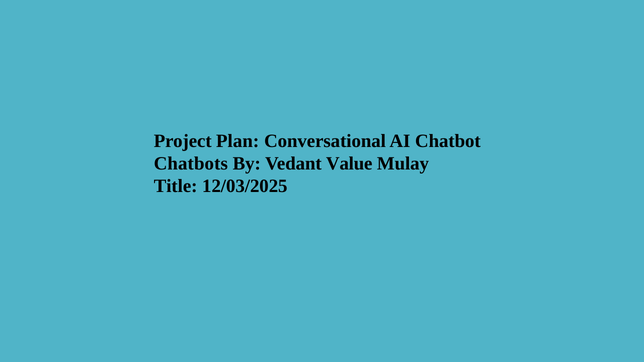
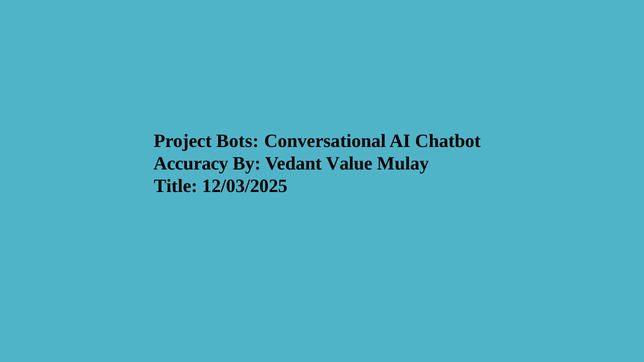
Plan: Plan -> Bots (238, 141)
Chatbots: Chatbots -> Accuracy (191, 164)
